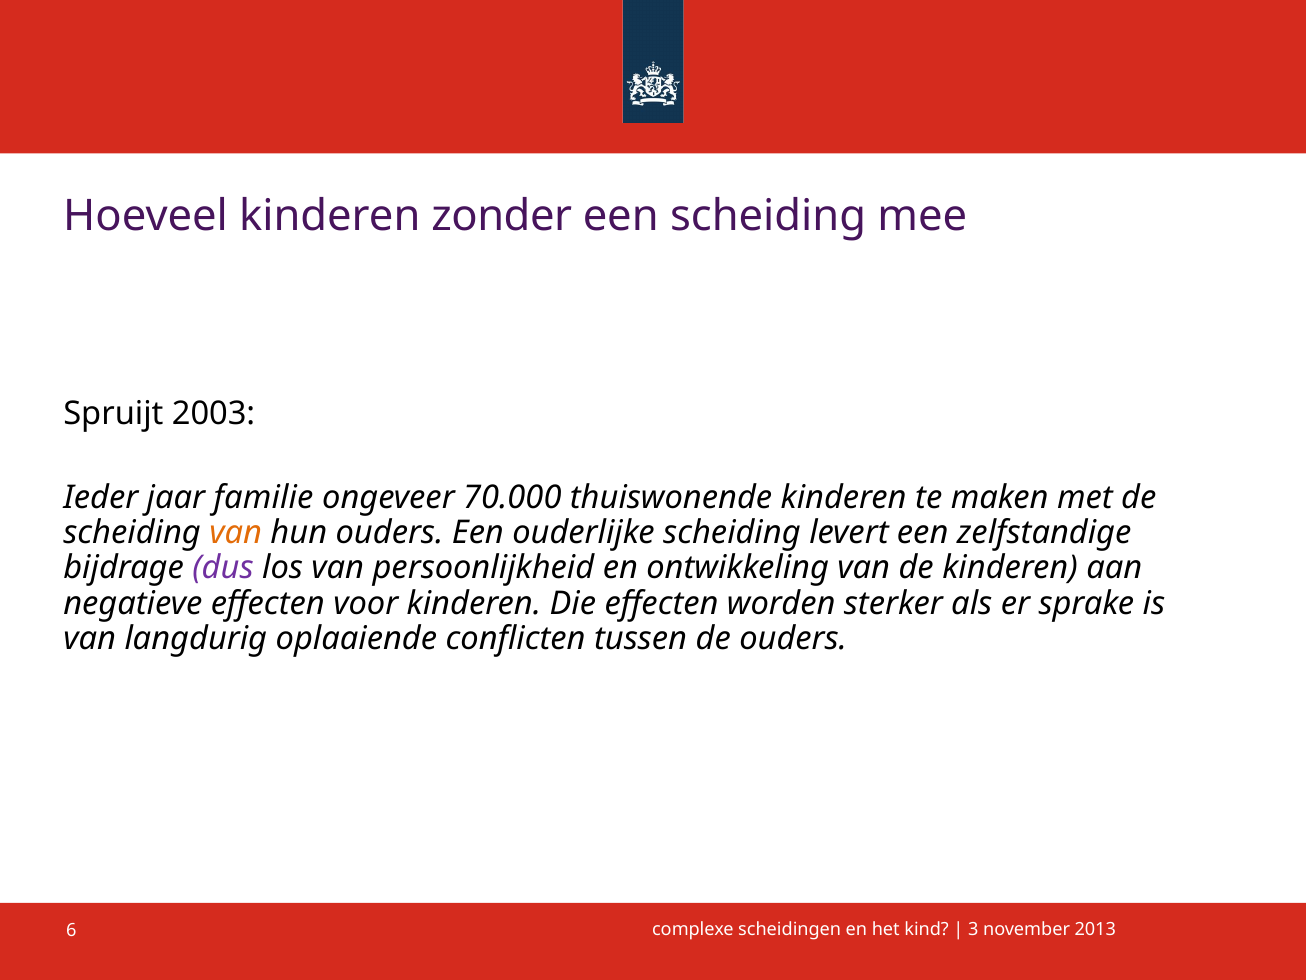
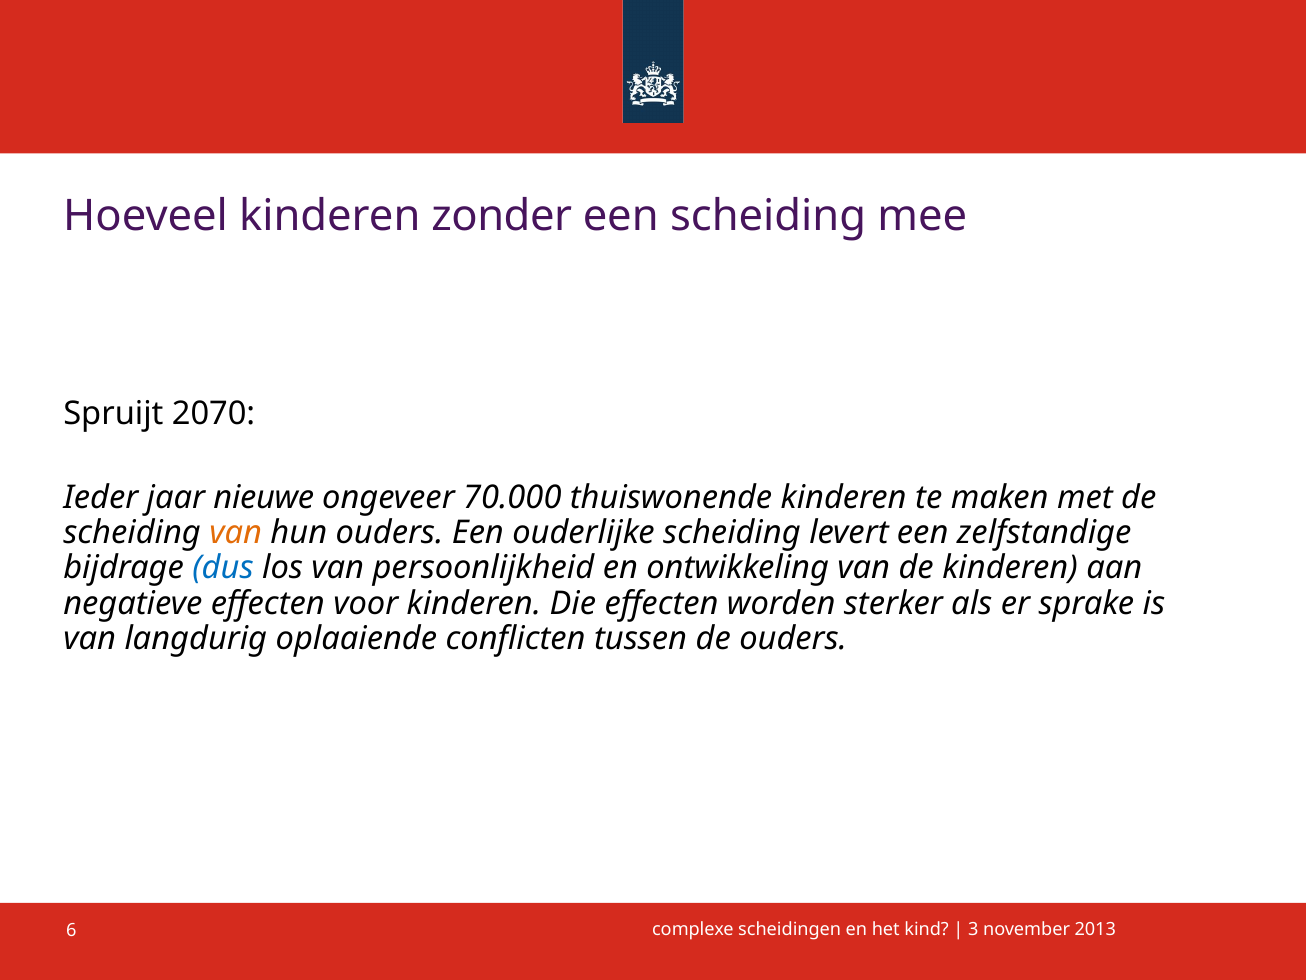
2003: 2003 -> 2070 (214, 414)
familie: familie -> nieuwe (264, 497)
dus colour: purple -> blue (223, 568)
